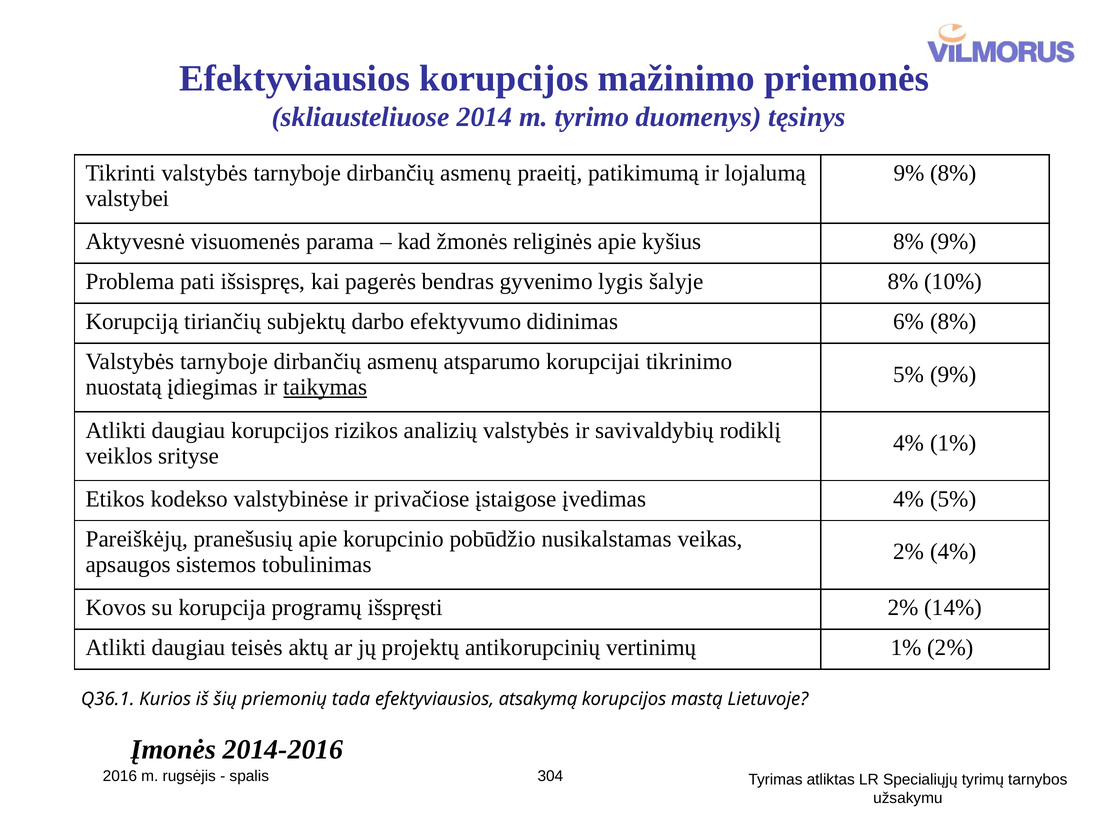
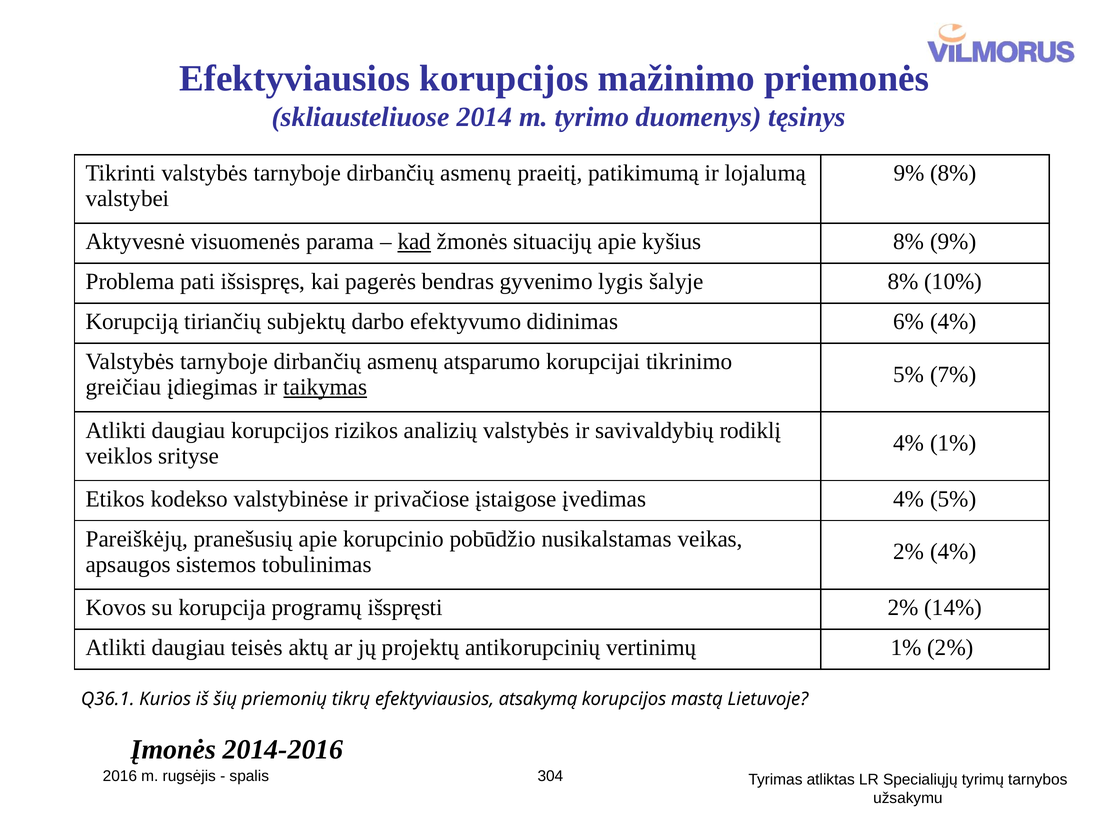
kad underline: none -> present (414, 242)
religinės: religinės -> situacijų (553, 242)
6% 8%: 8% -> 4% (953, 322)
5% 9%: 9% -> 7% (953, 375)
nuostatą: nuostatą -> greičiau (124, 387)
tada: tada -> tikrų (351, 699)
